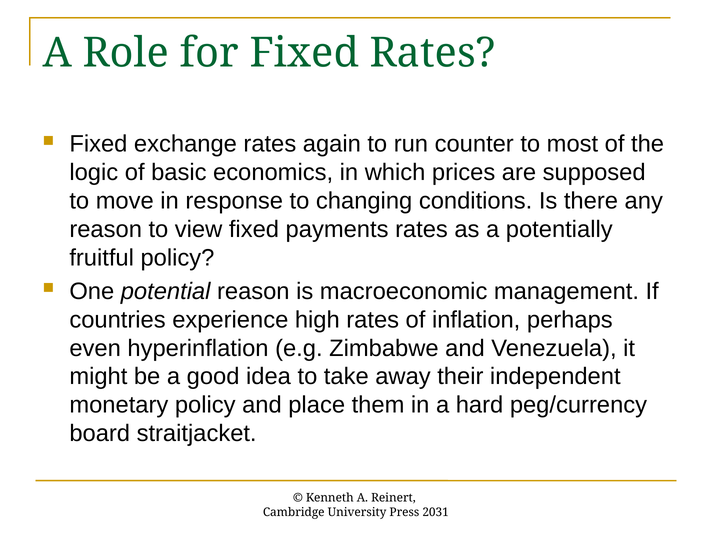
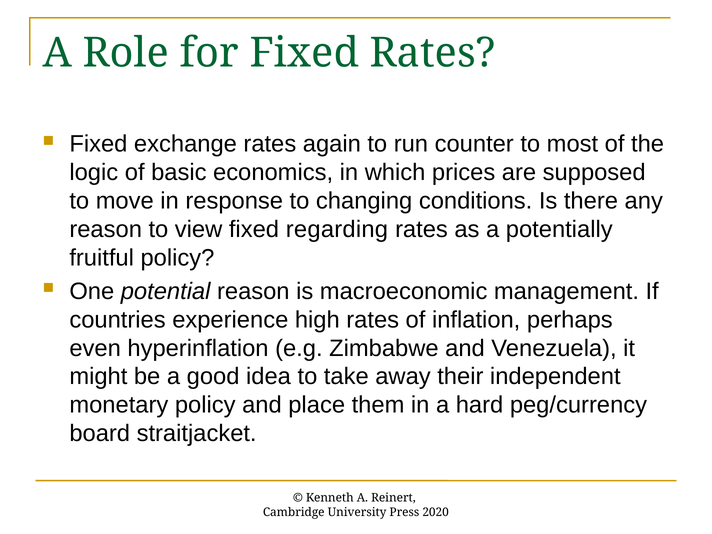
payments: payments -> regarding (337, 230)
2031: 2031 -> 2020 (436, 512)
